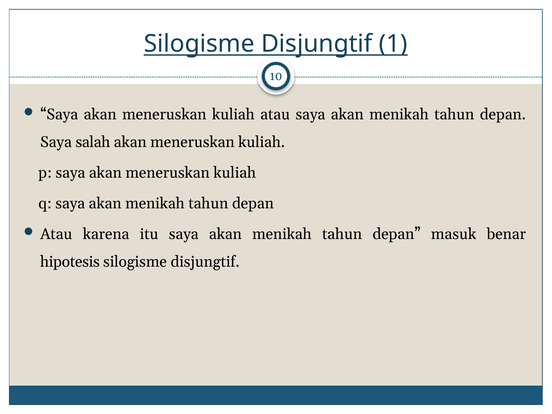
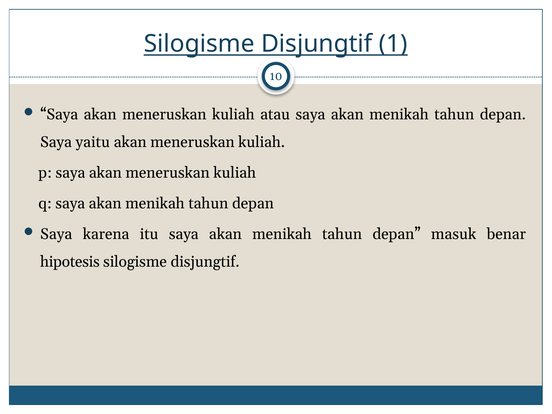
salah: salah -> yaitu (93, 142)
Atau: Atau -> Saya (56, 234)
